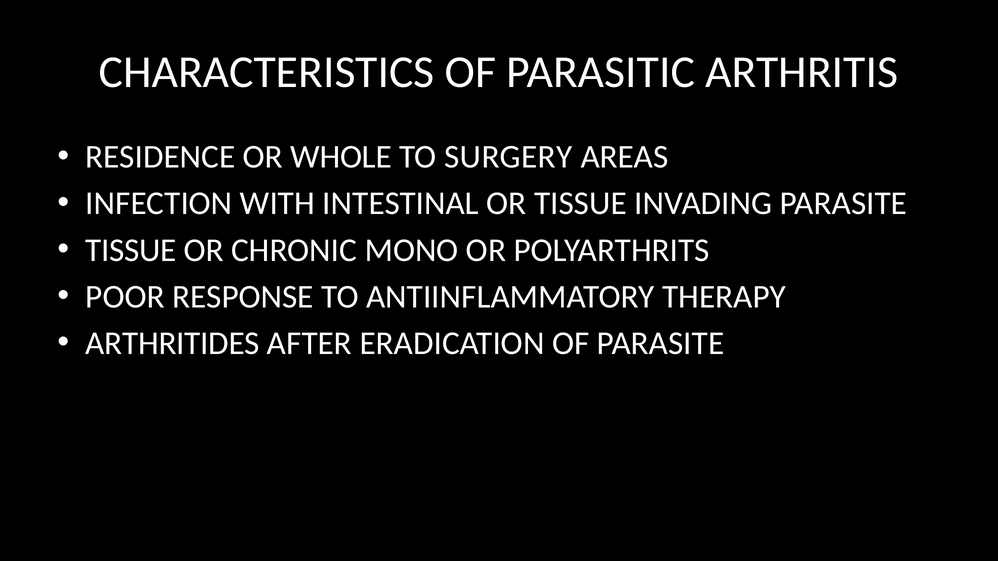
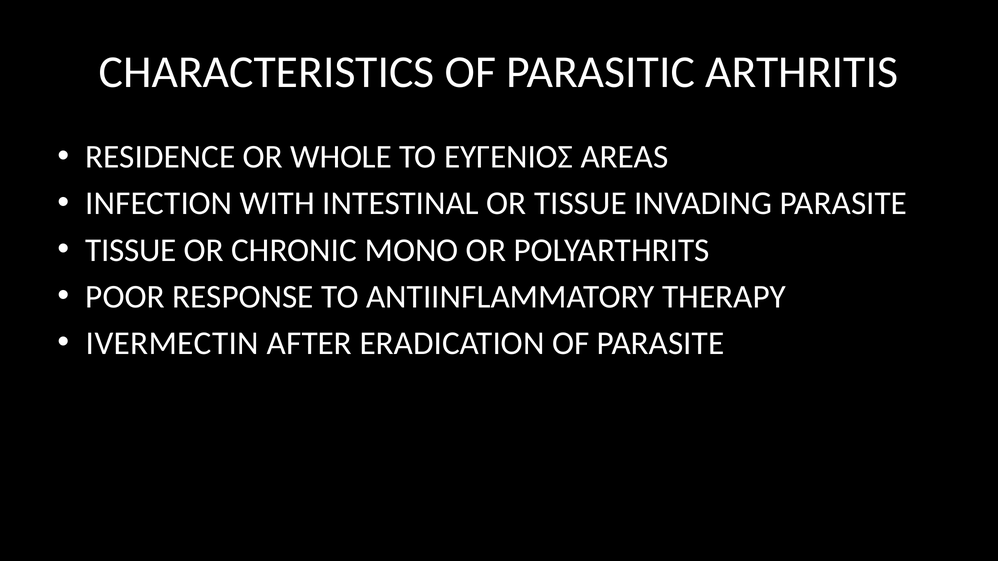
SURGERY: SURGERY -> ΕΥΓΕΝΙΟΣ (509, 157)
ARTHRITIDES: ARTHRITIDES -> IVERMECTIN (172, 343)
